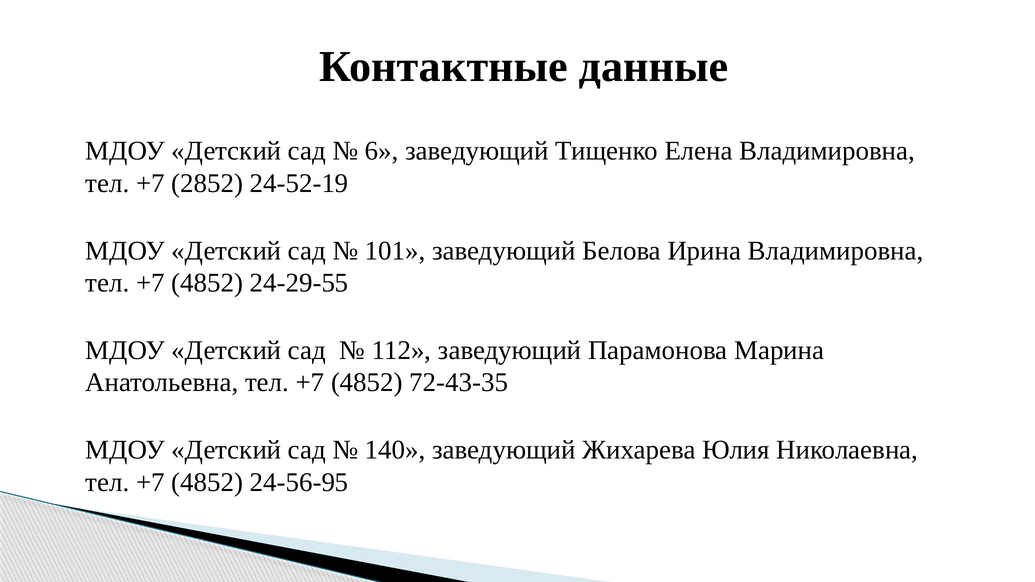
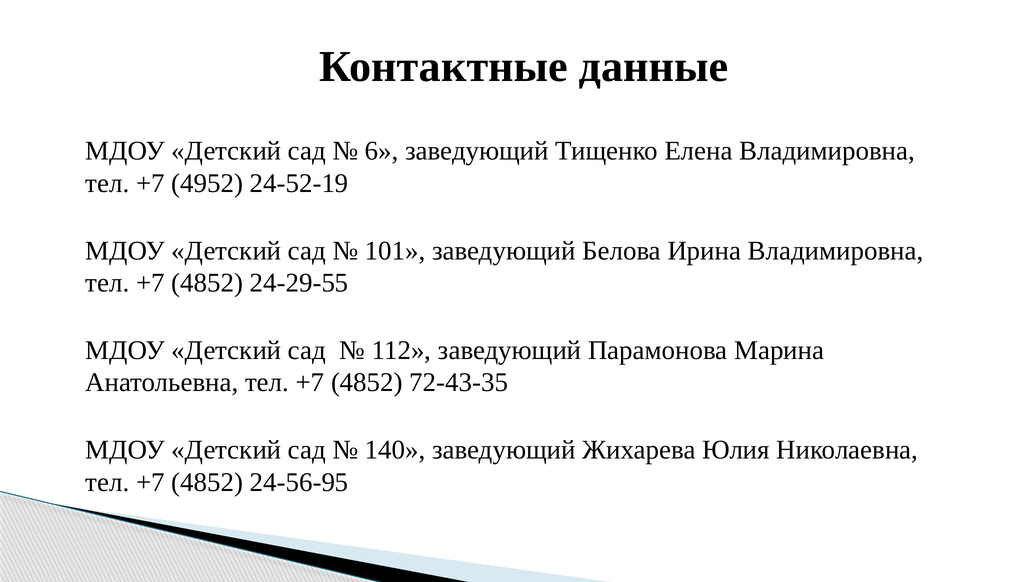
2852: 2852 -> 4952 (207, 183)
